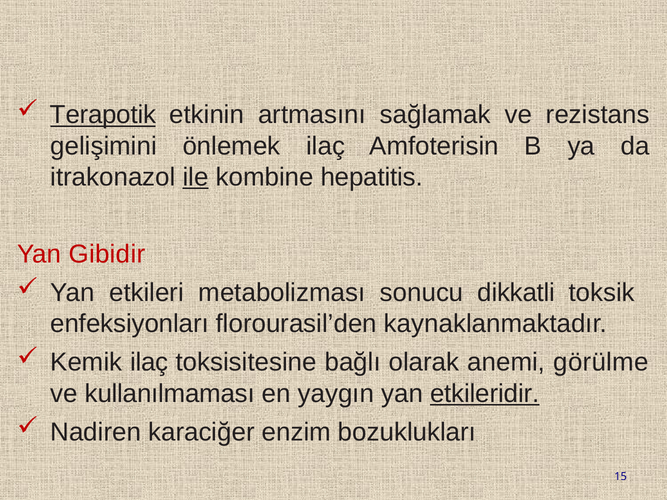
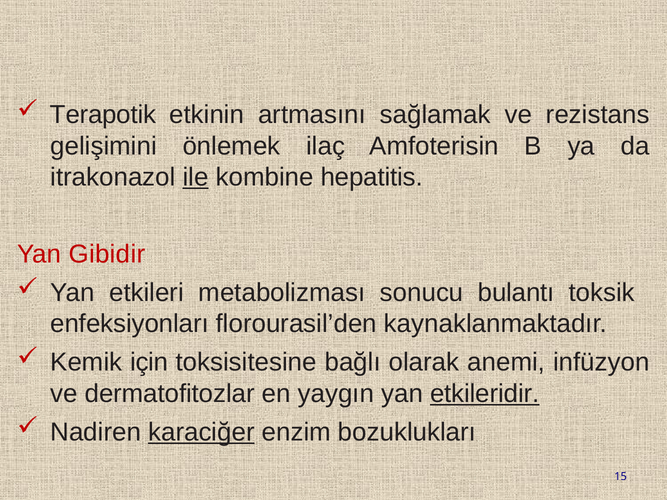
Terapotik underline: present -> none (103, 115)
dikkatli: dikkatli -> bulantı (516, 293)
Kemik ilaç: ilaç -> için (149, 363)
görülme: görülme -> infüzyon (601, 363)
kullanılmaması: kullanılmaması -> dermatofitozlar (170, 394)
karaciğer underline: none -> present (201, 432)
